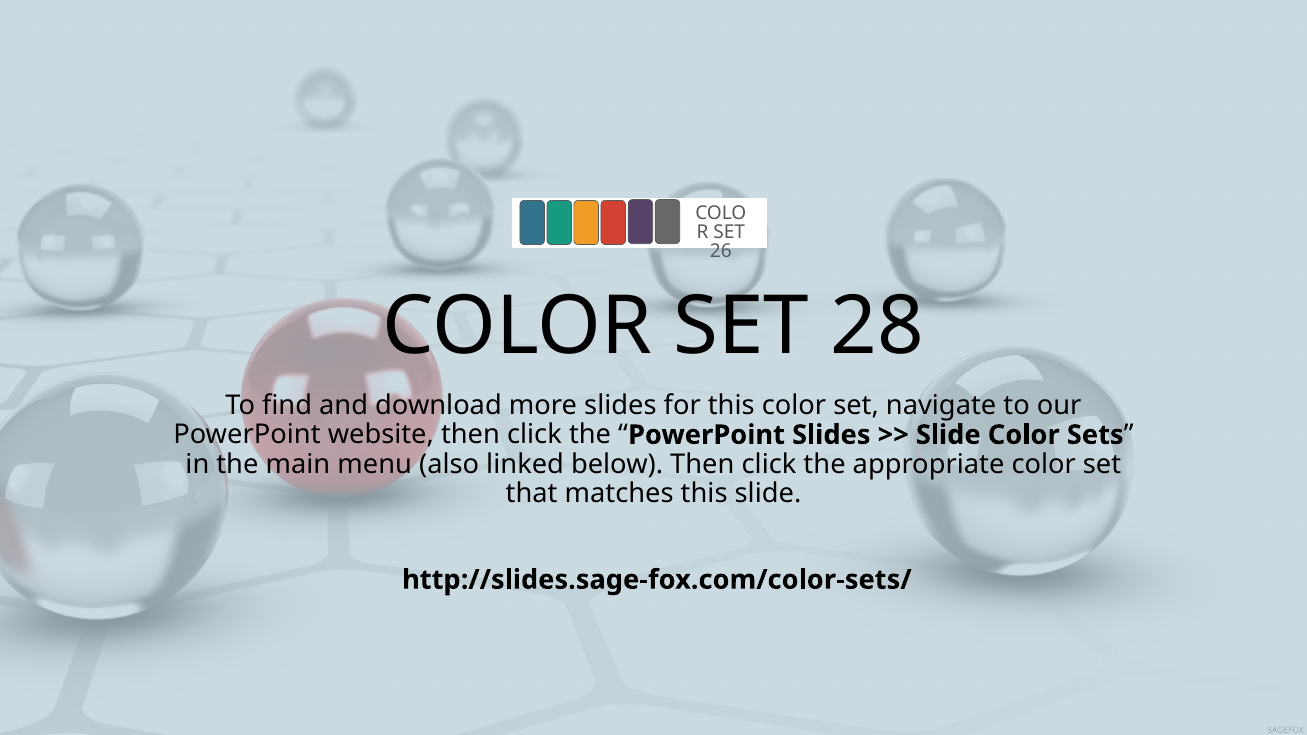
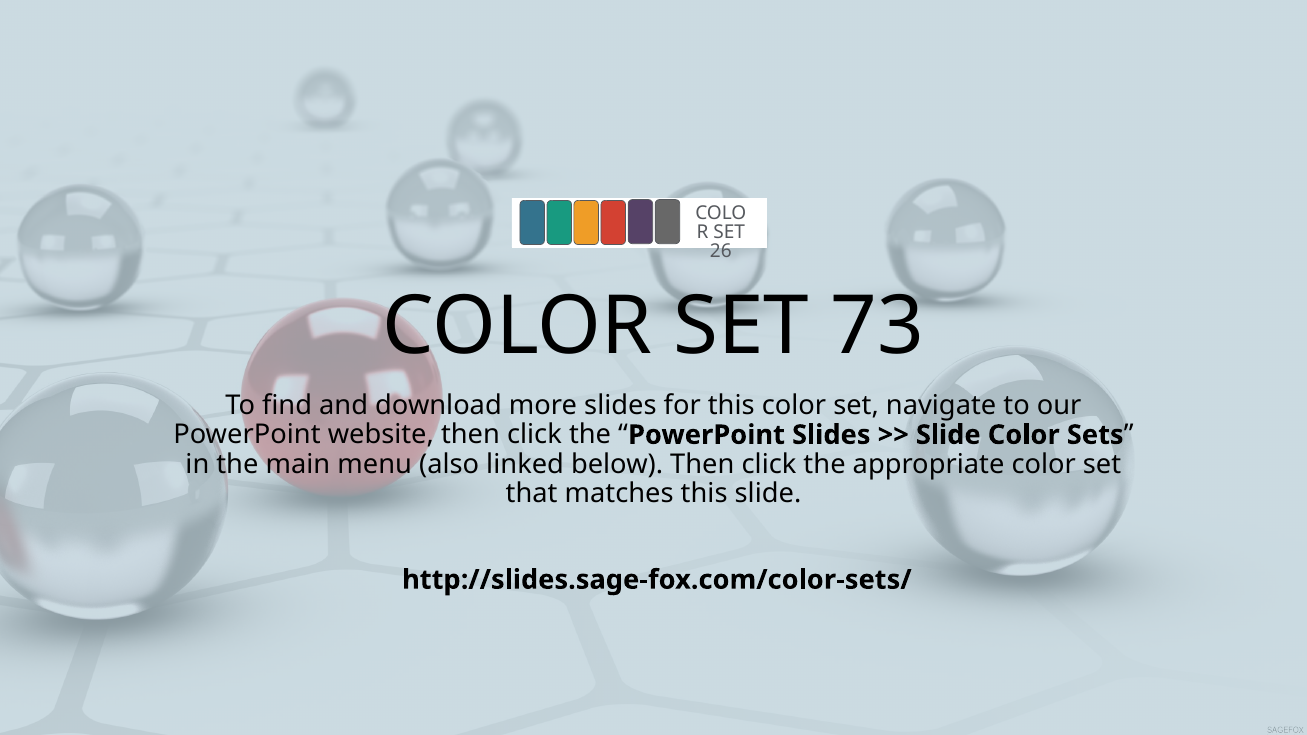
28: 28 -> 73 (877, 327)
